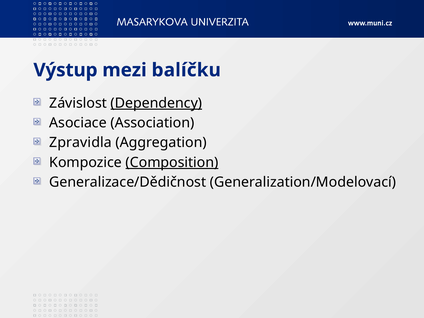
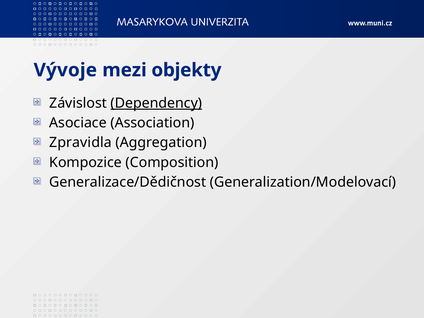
Výstup: Výstup -> Vývoje (65, 70)
balíčku: balíčku -> objekty (186, 70)
Composition underline: present -> none (172, 162)
